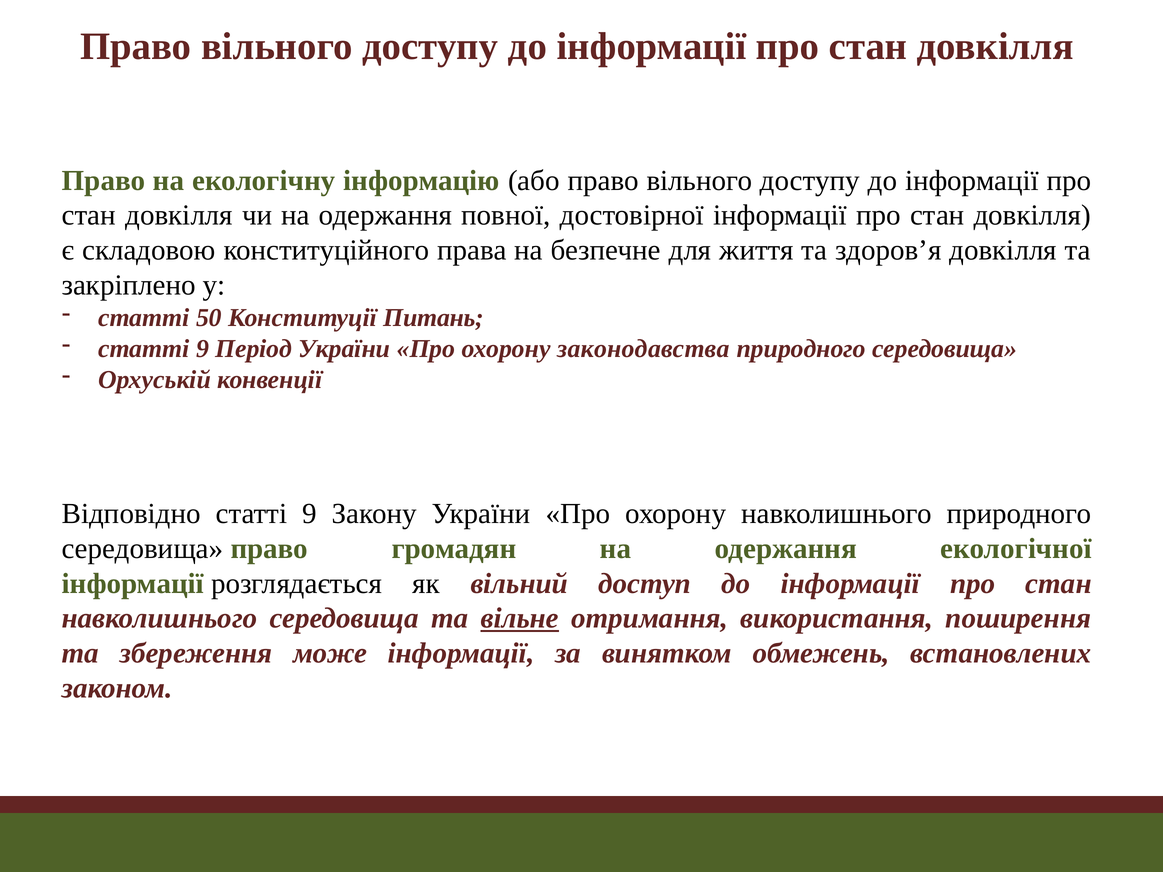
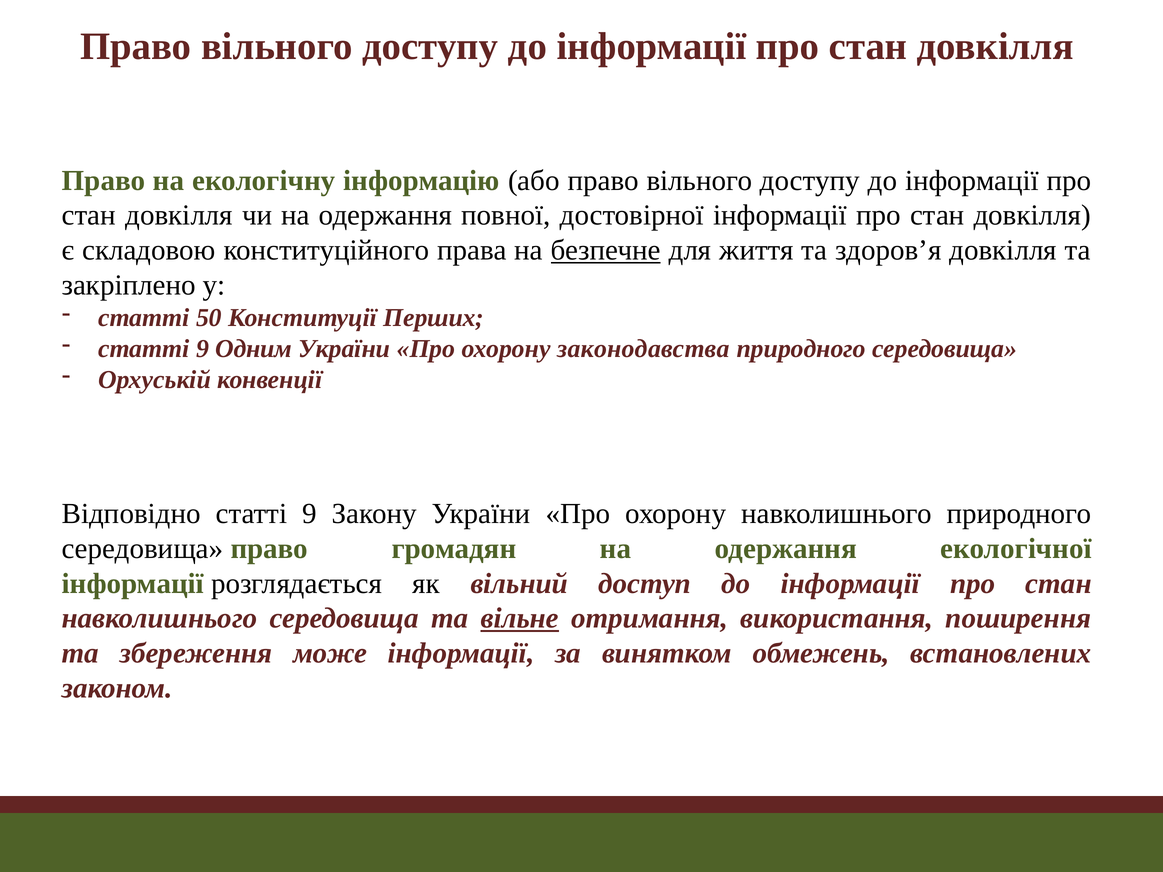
безпечне underline: none -> present (606, 250)
Питань: Питань -> Перших (434, 318)
Період: Період -> Одним (254, 349)
